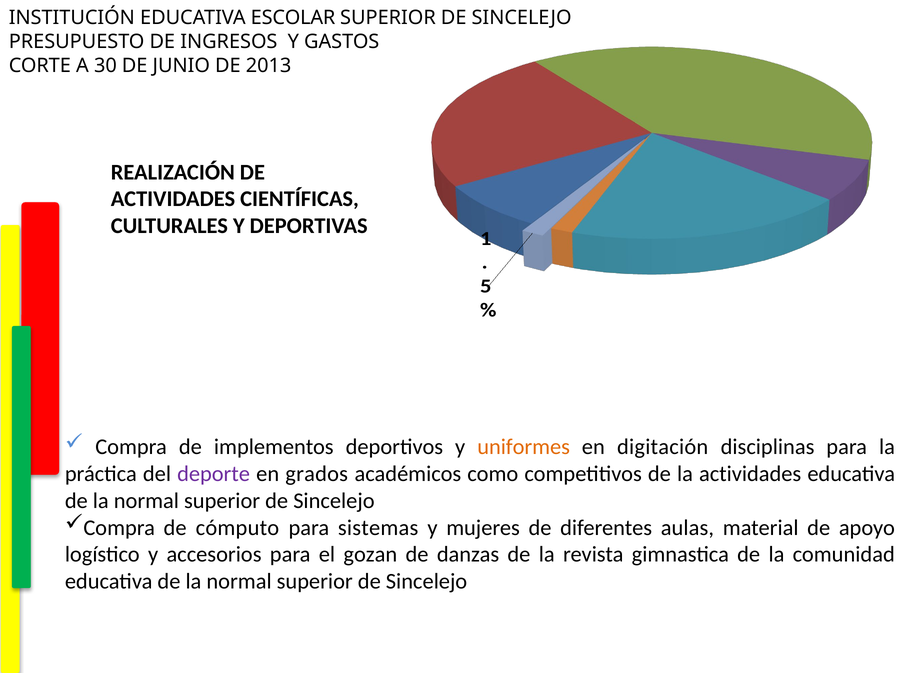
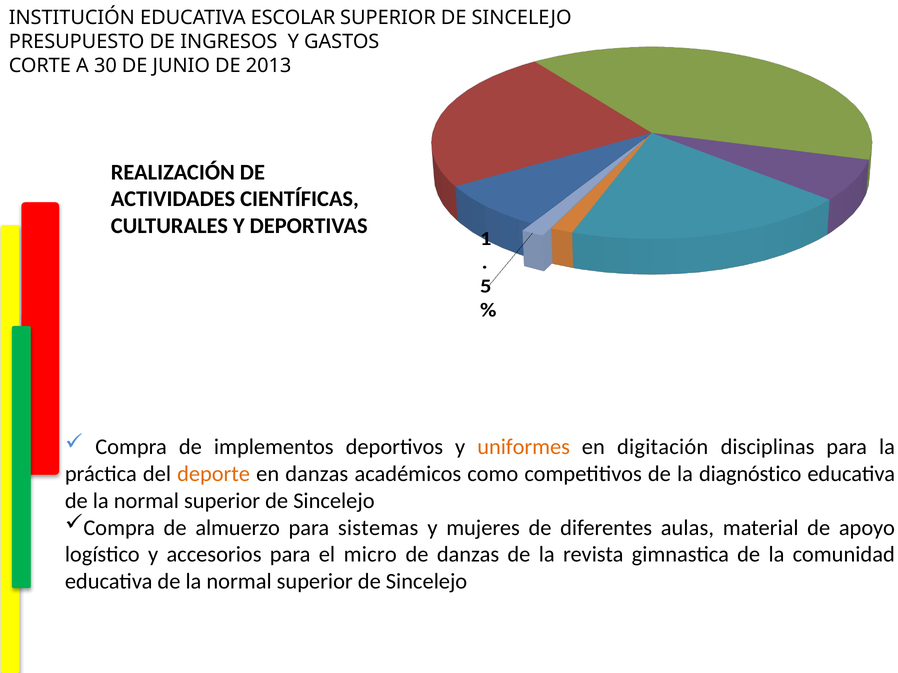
deporte colour: purple -> orange (214, 474)
en grados: grados -> danzas (317, 474)
la actividades: actividades -> diagnóstico (750, 474)
cómputo: cómputo -> almuerzo (238, 528)
gozan: gozan -> micro (370, 555)
